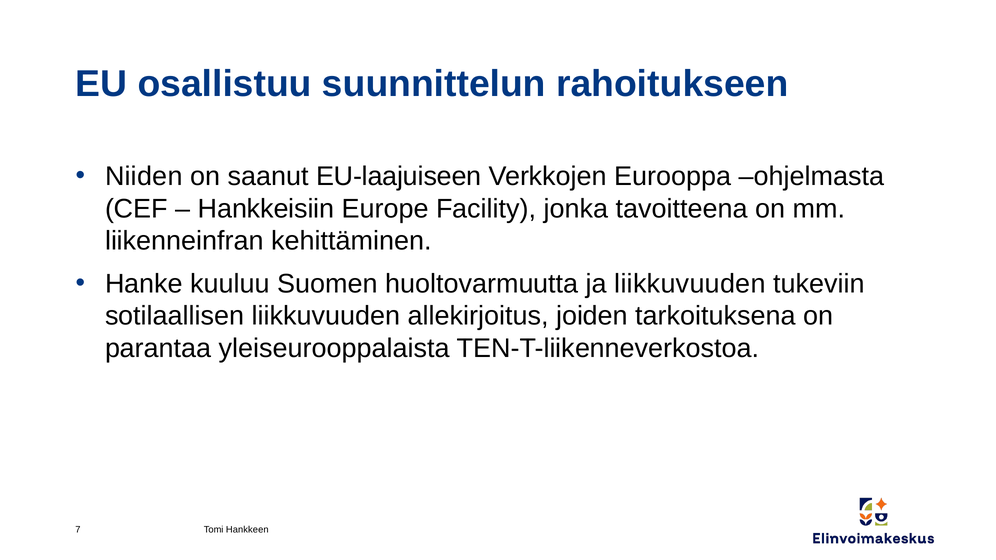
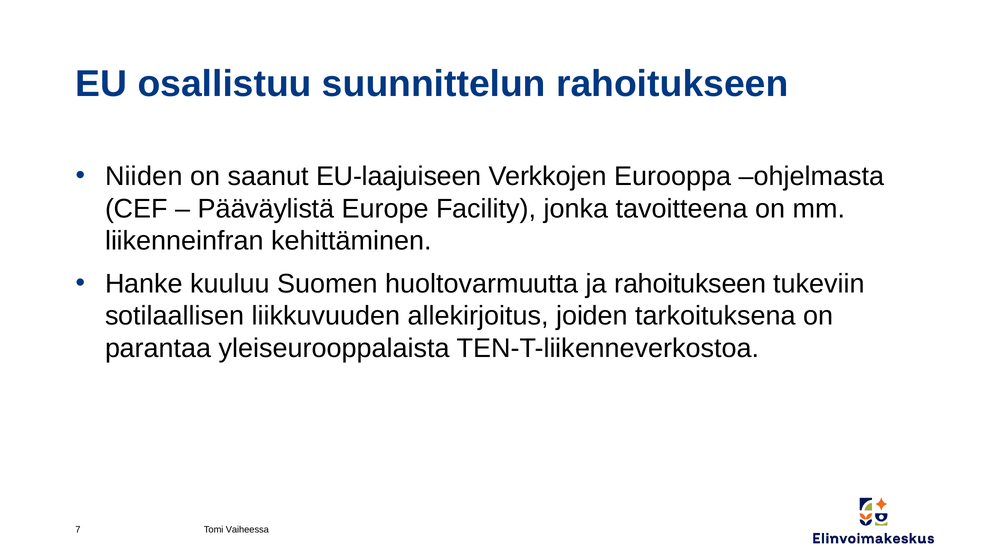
Hankkeisiin: Hankkeisiin -> Pääväylistä (266, 209)
ja liikkuvuuden: liikkuvuuden -> rahoitukseen (690, 284)
Hankkeen: Hankkeen -> Vaiheessa (247, 530)
